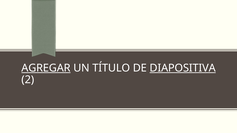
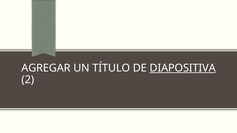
AGREGAR underline: present -> none (46, 68)
